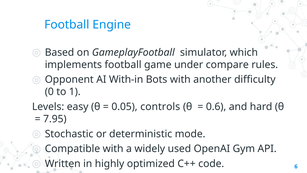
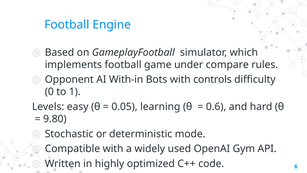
another: another -> controls (212, 79)
controls: controls -> learning (160, 107)
7.95: 7.95 -> 9.80 (55, 119)
